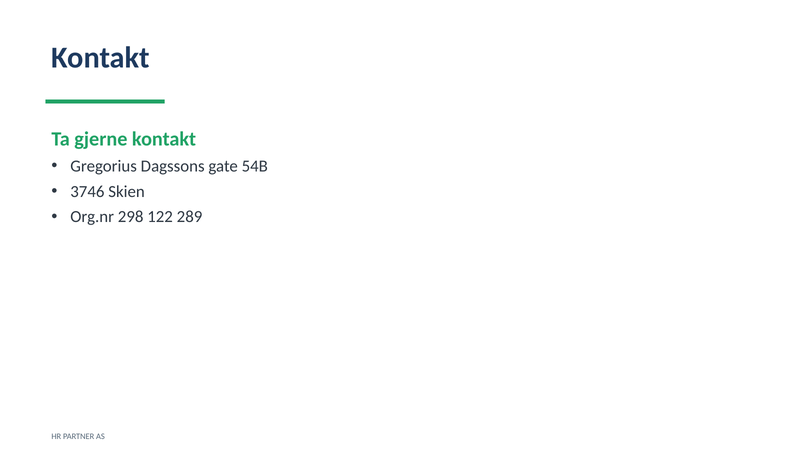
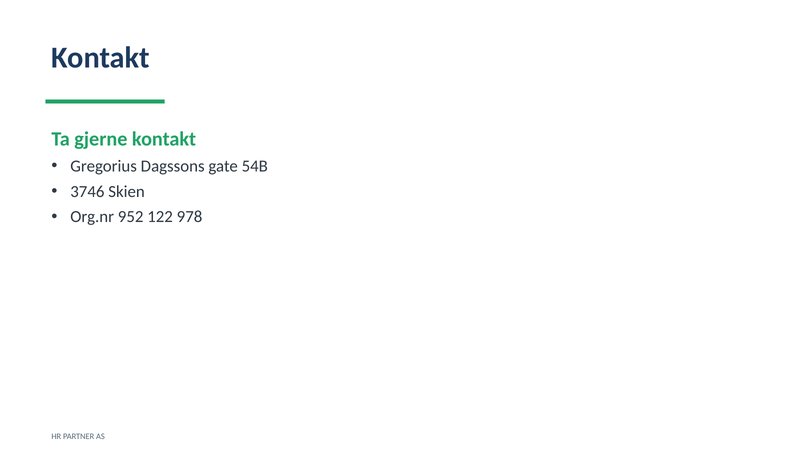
298: 298 -> 952 (131, 217)
289: 289 -> 978 (190, 217)
